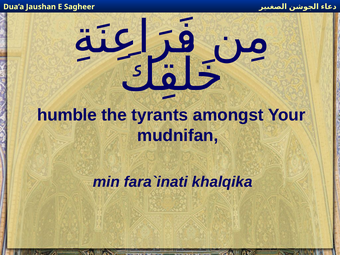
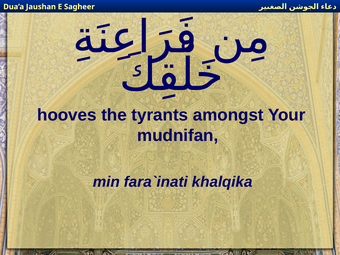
humble: humble -> hooves (67, 115)
